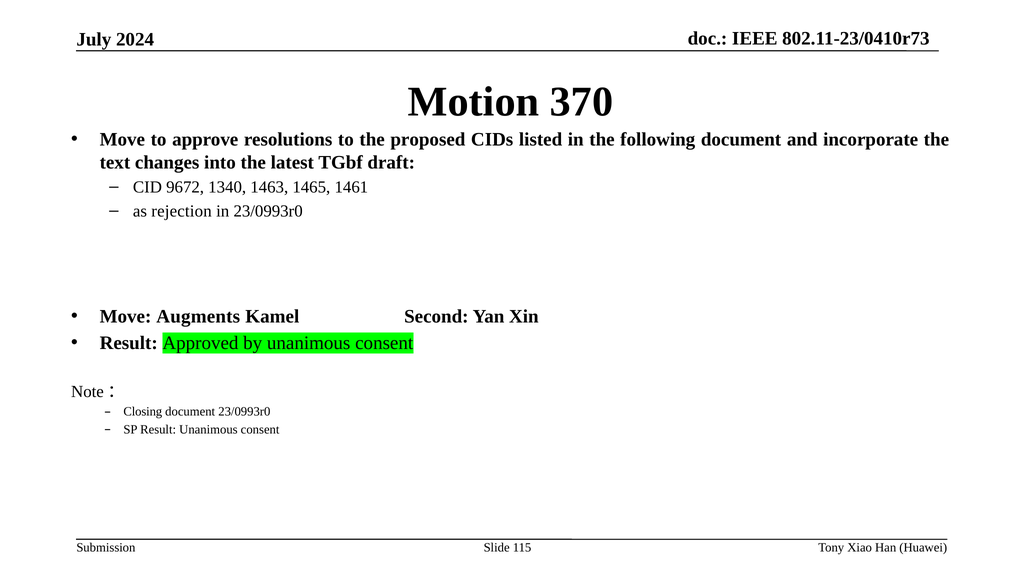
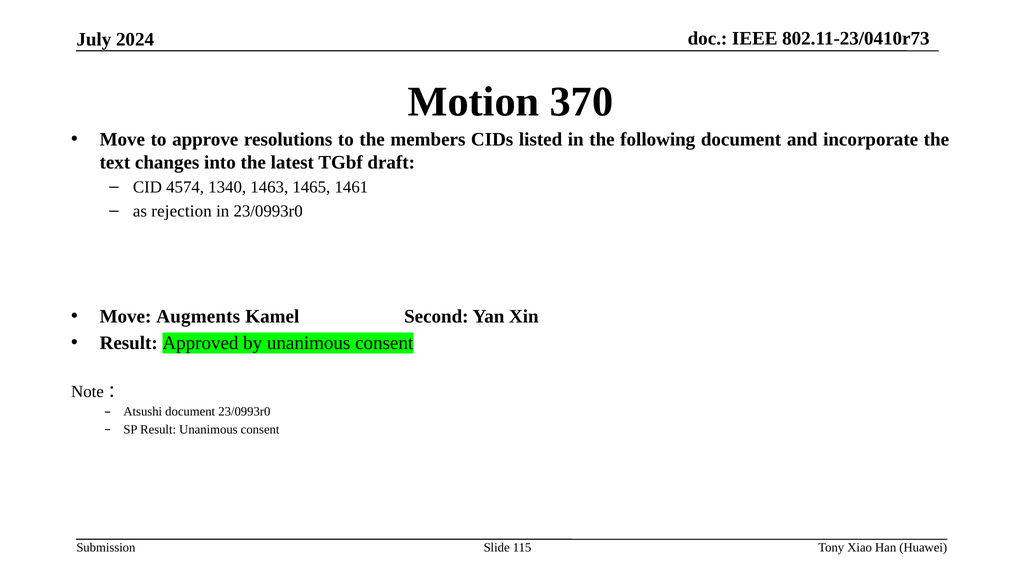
proposed: proposed -> members (428, 140)
9672: 9672 -> 4574 (185, 187)
Closing: Closing -> Atsushi (143, 412)
